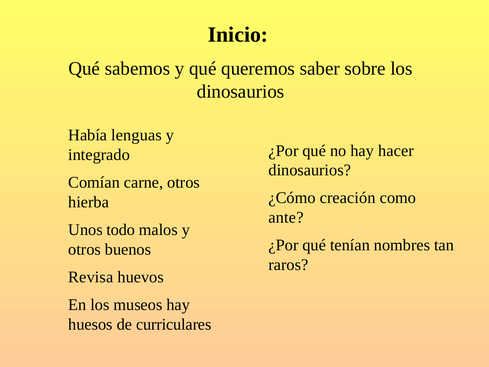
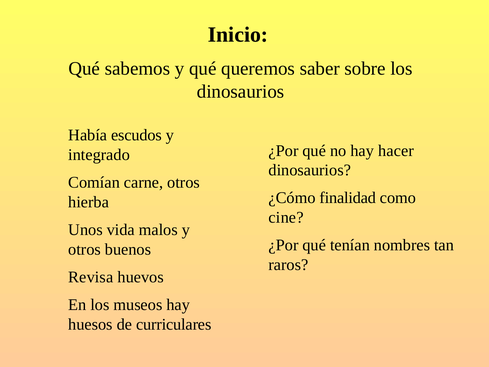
lenguas: lenguas -> escudos (137, 135)
creación: creación -> finalidad (348, 198)
ante: ante -> cine (286, 217)
todo: todo -> vida (121, 230)
